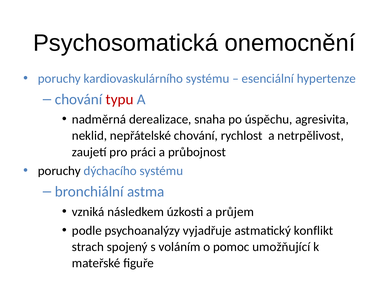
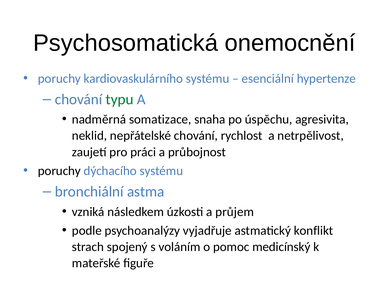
typu colour: red -> green (120, 100)
derealizace: derealizace -> somatizace (160, 120)
umožňující: umožňující -> medicínský (281, 248)
